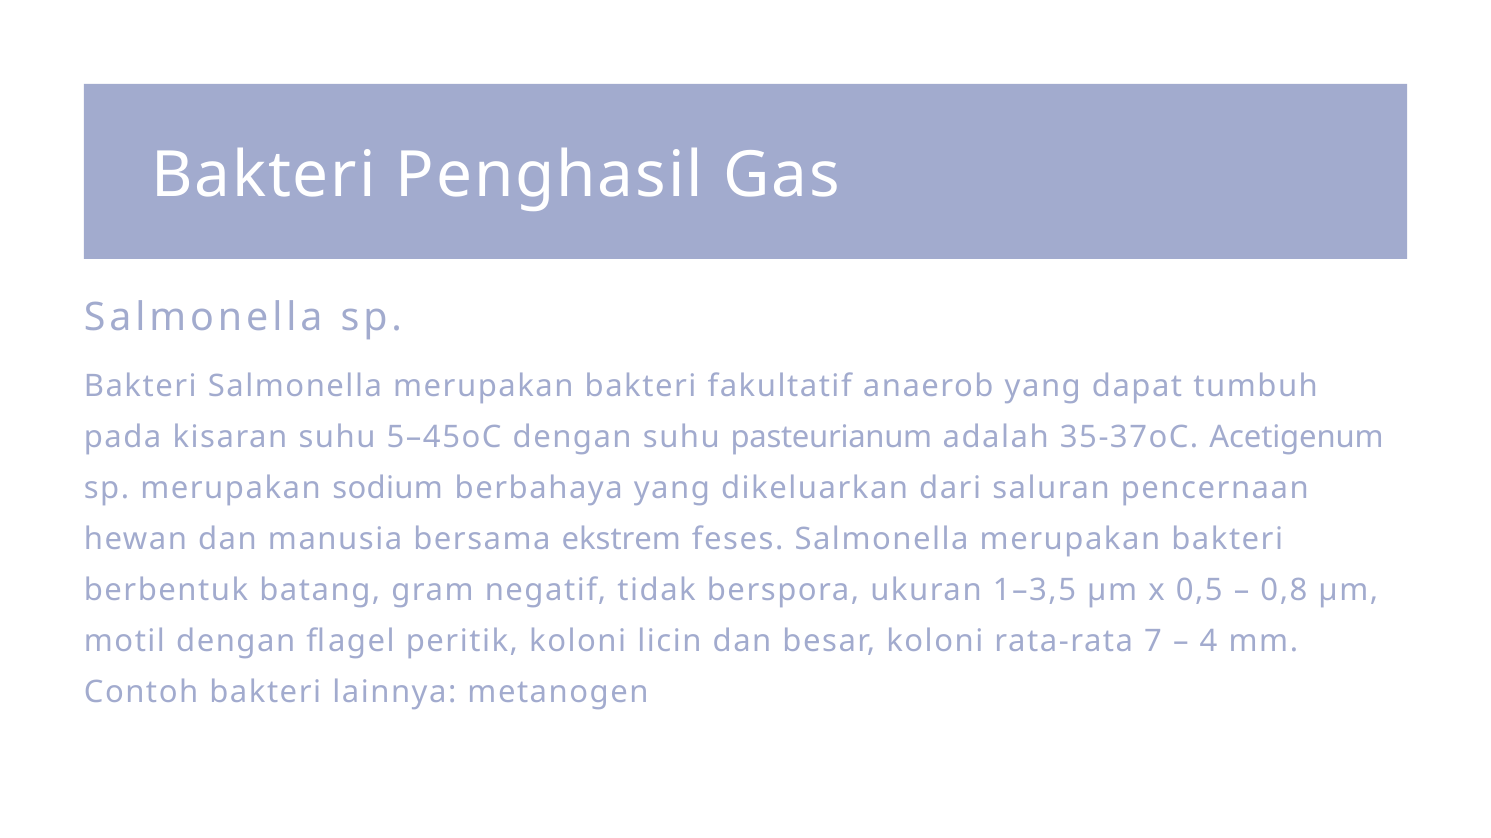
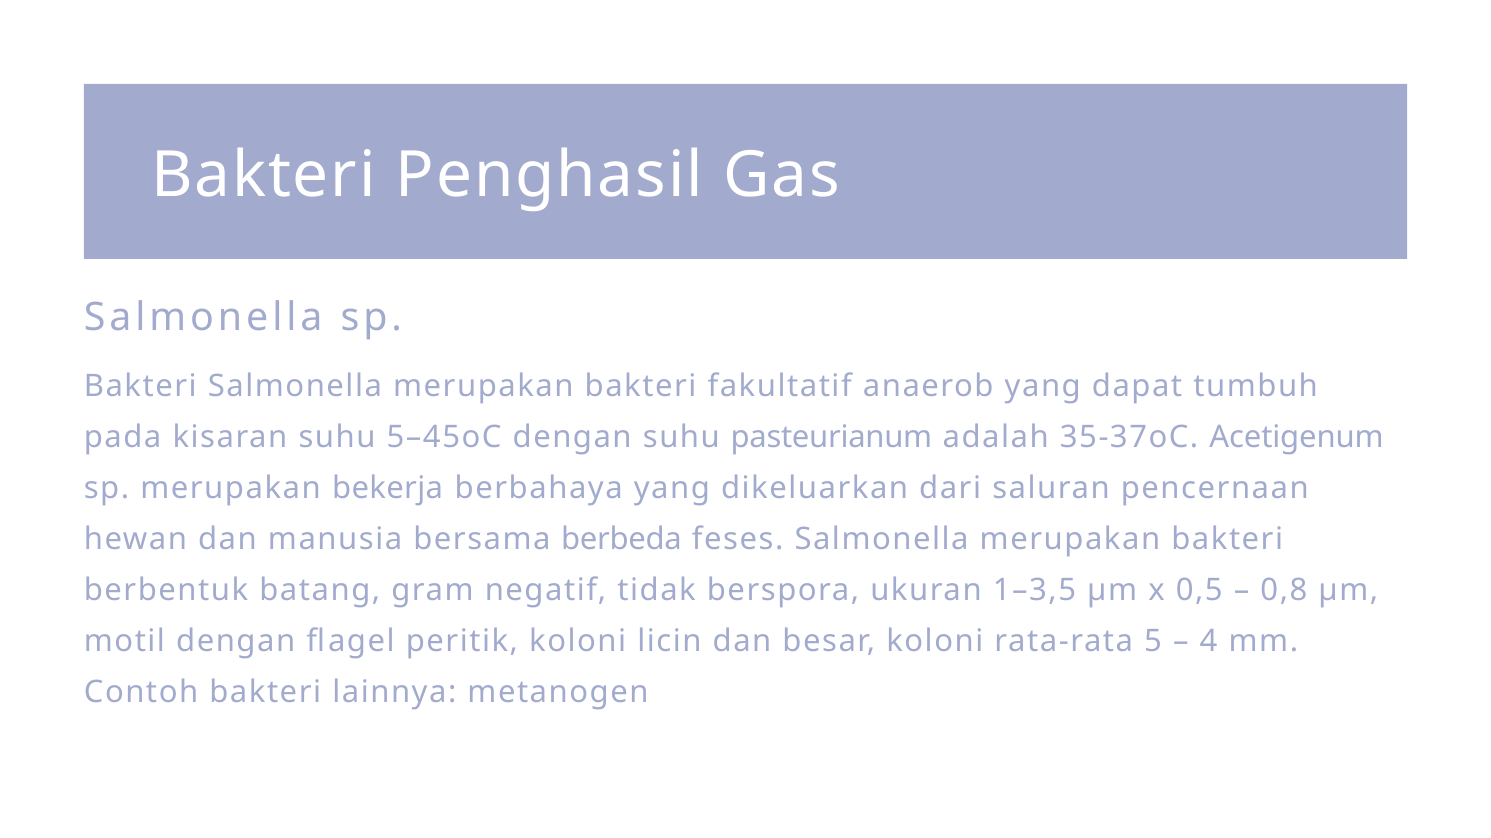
sodium: sodium -> bekerja (388, 489)
ekstrem: ekstrem -> berbeda (621, 540)
7: 7 -> 5 (1153, 642)
